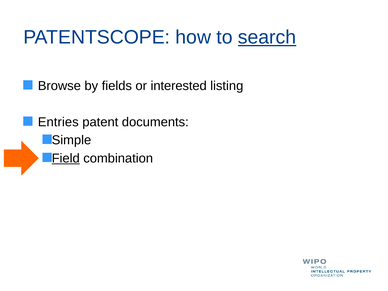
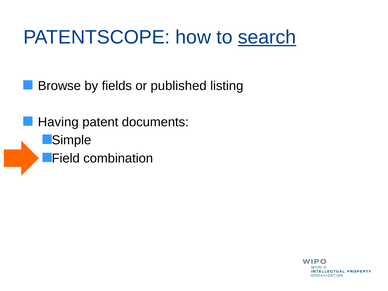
interested: interested -> published (179, 86)
Entries: Entries -> Having (58, 122)
Field underline: present -> none (66, 158)
